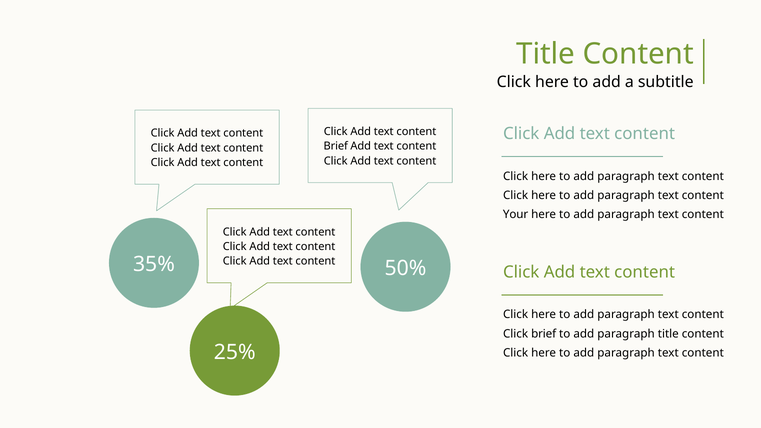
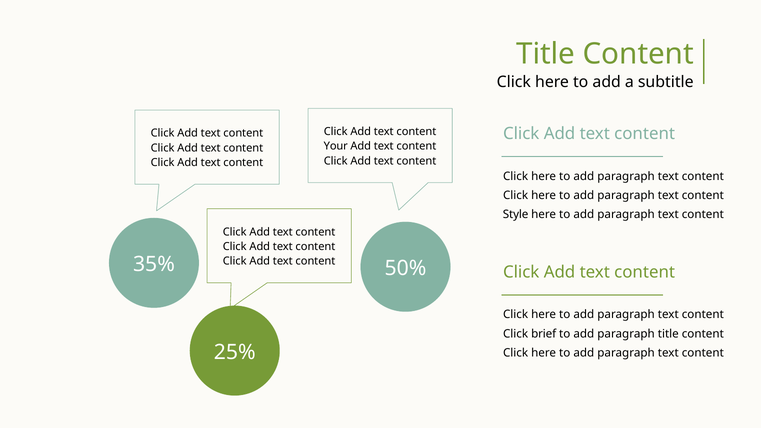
Brief: Brief -> Your (336, 146)
Your: Your -> Style (516, 214)
